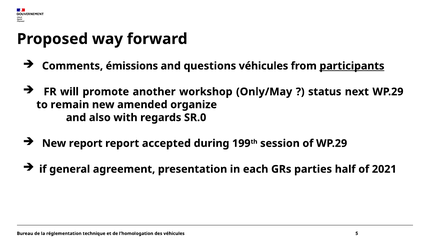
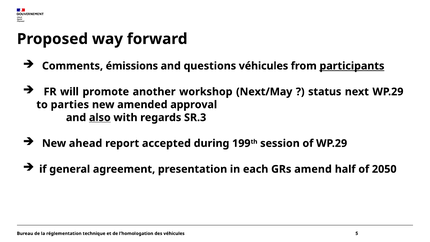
Only/May: Only/May -> Next/May (264, 92)
remain: remain -> parties (70, 105)
organize: organize -> approval (194, 105)
also underline: none -> present (100, 117)
SR.0: SR.0 -> SR.3 (195, 117)
New report: report -> ahead (86, 143)
parties: parties -> amend (313, 169)
2021: 2021 -> 2050 (384, 169)
